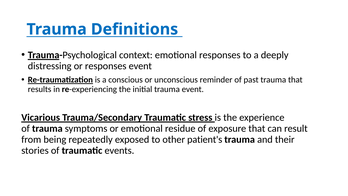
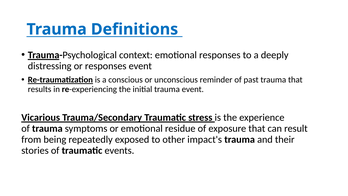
patient's: patient's -> impact's (205, 139)
